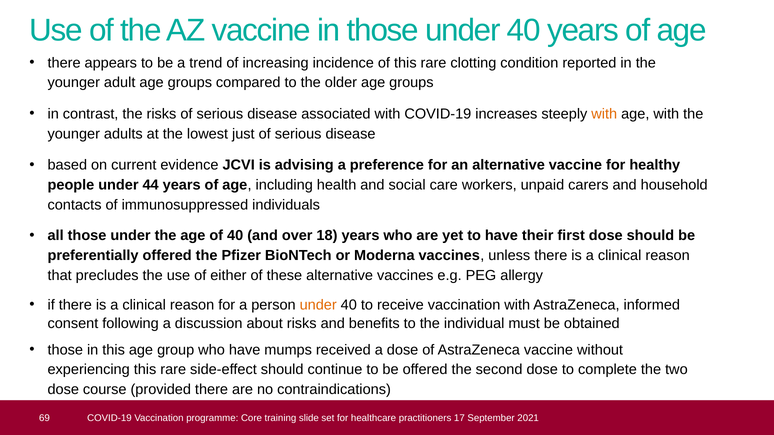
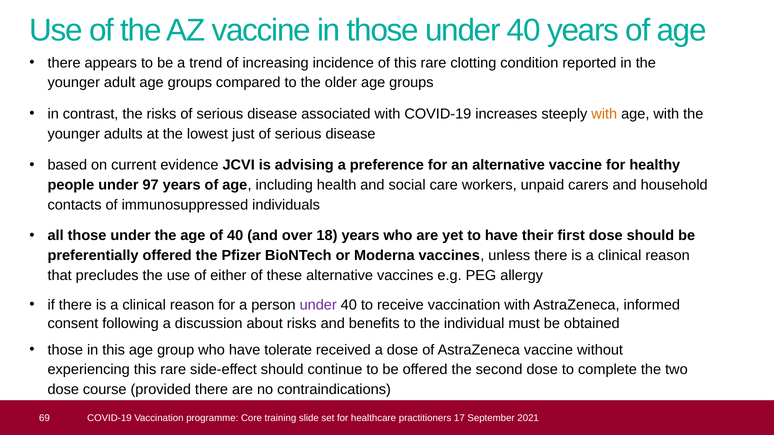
44: 44 -> 97 (151, 185)
under colour: orange -> purple (318, 305)
mumps: mumps -> tolerate (288, 350)
